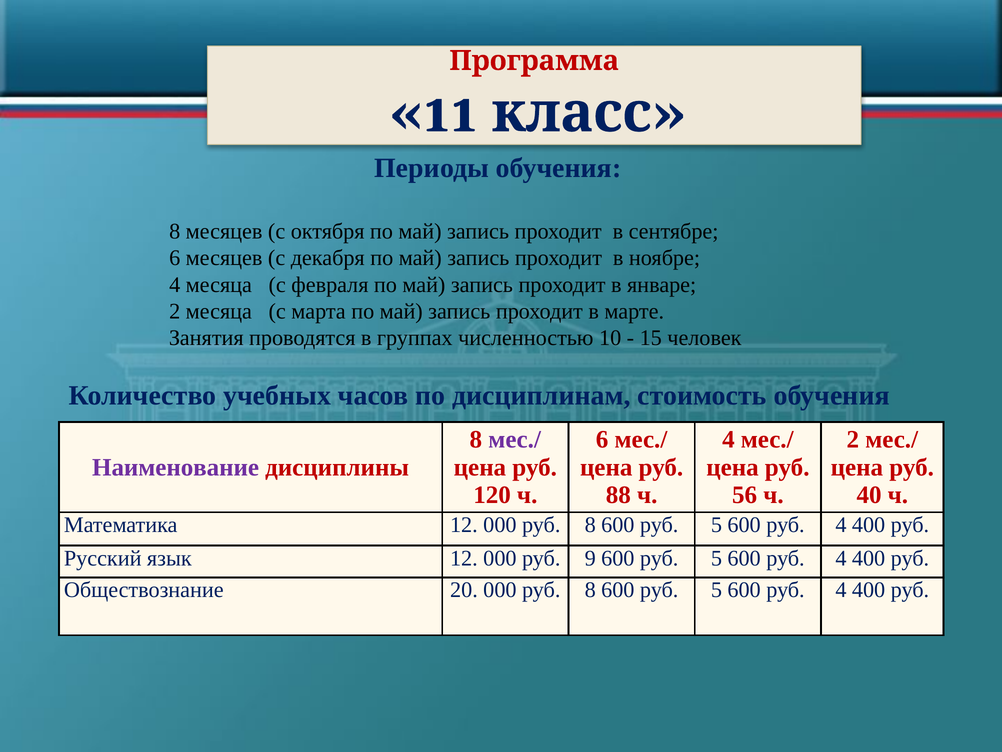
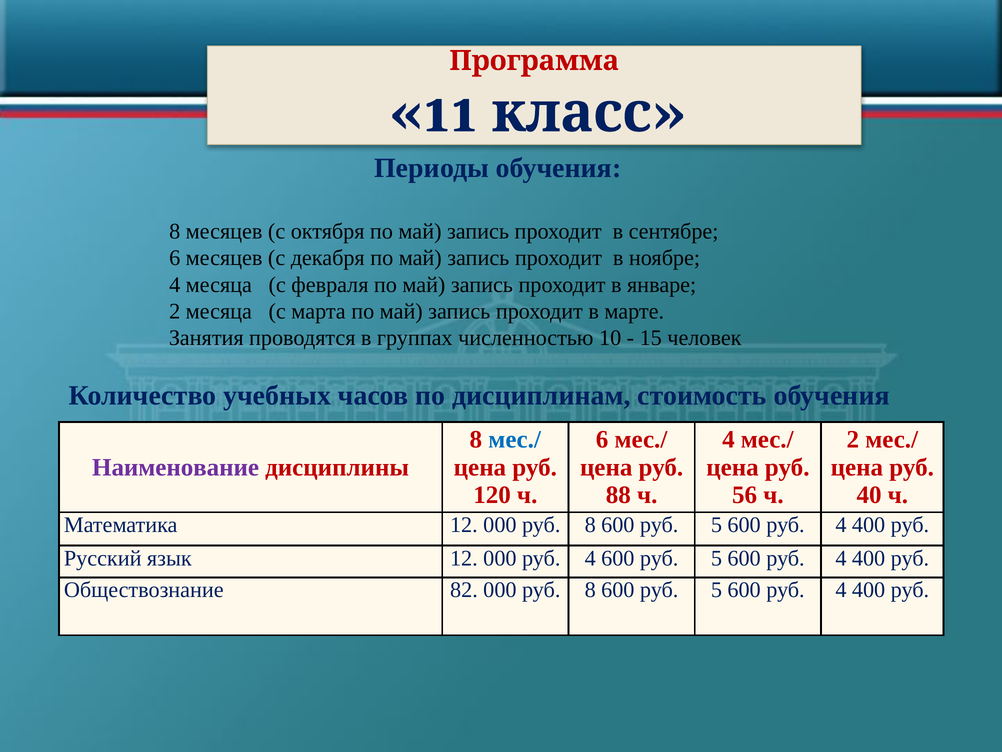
мес./ colour: purple -> blue (515, 439)
000 руб 9: 9 -> 4 (590, 558)
20: 20 -> 82 (464, 590)
